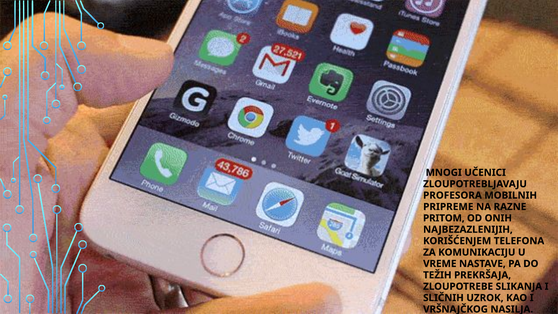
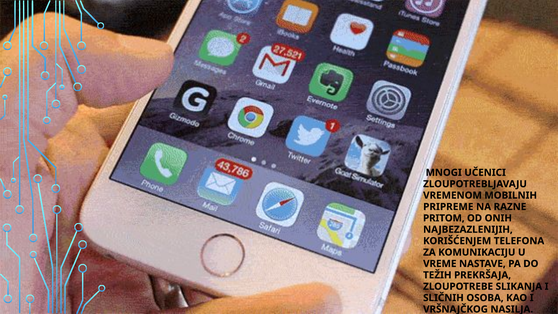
PROFESORA: PROFESORA -> VREMENOM (452, 195)
UZROK: UZROK -> OSOBA (485, 298)
